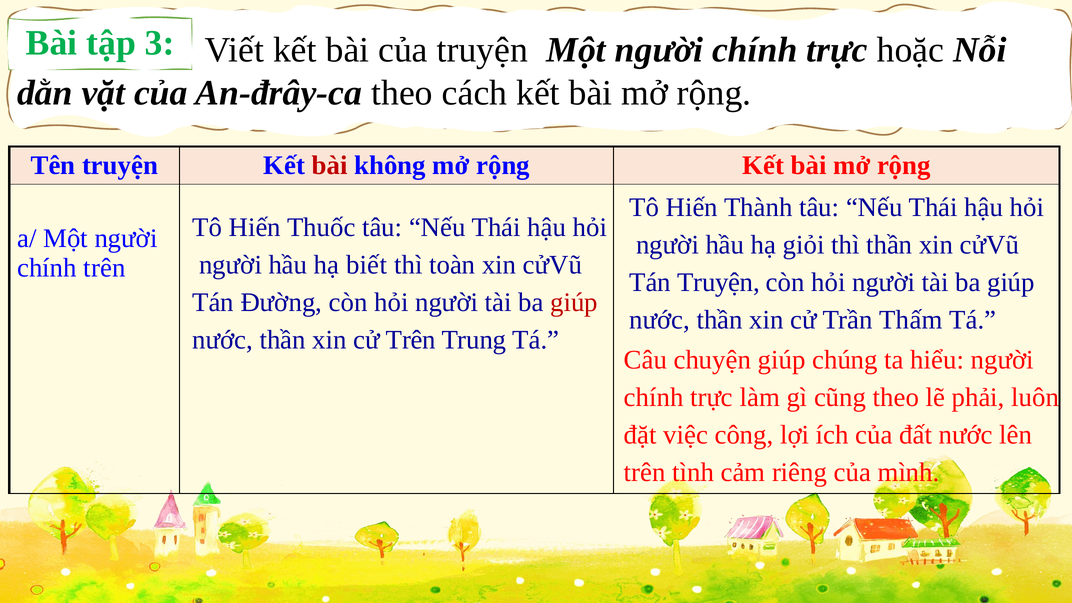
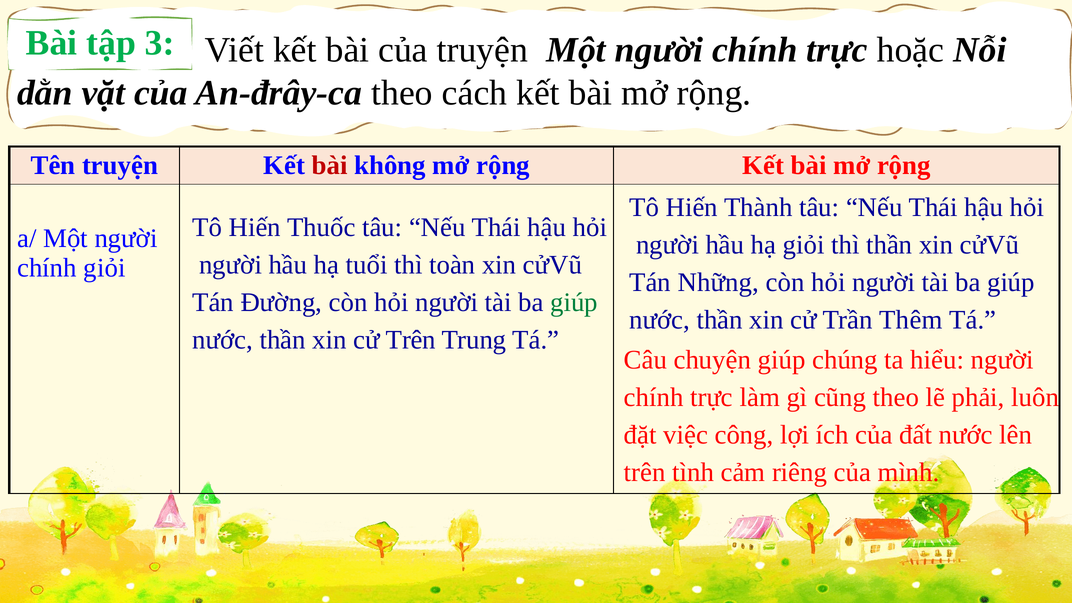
biết: biết -> tuổi (367, 265)
chính trên: trên -> giỏi (105, 268)
Tán Truyện: Truyện -> Những (718, 282)
giúp colour: red -> green (574, 302)
Thấm: Thấm -> Thêm (911, 320)
